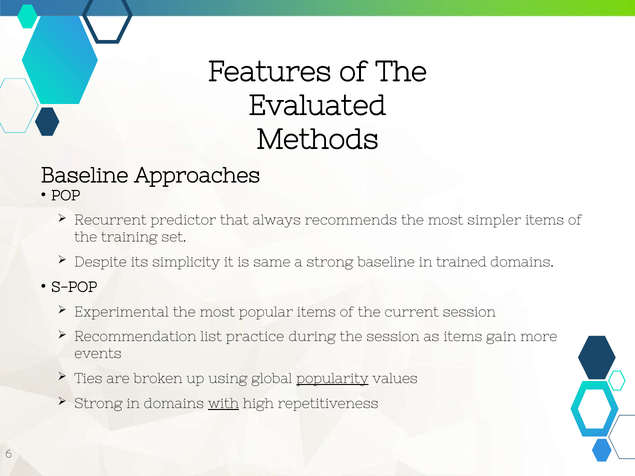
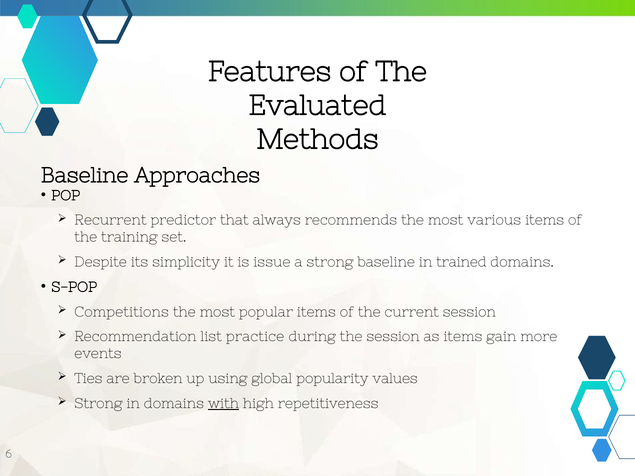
simpler: simpler -> various (494, 220)
same: same -> issue (272, 262)
Experimental: Experimental -> Competitions (122, 312)
popularity underline: present -> none (332, 379)
